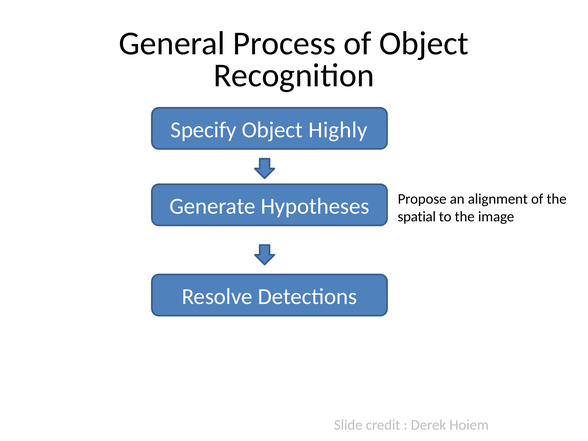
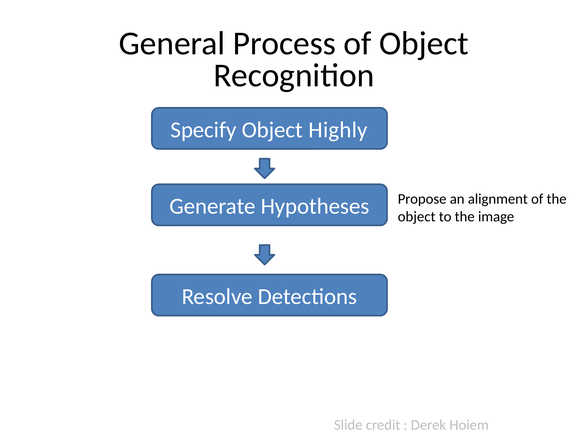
spatial: spatial -> object (417, 217)
